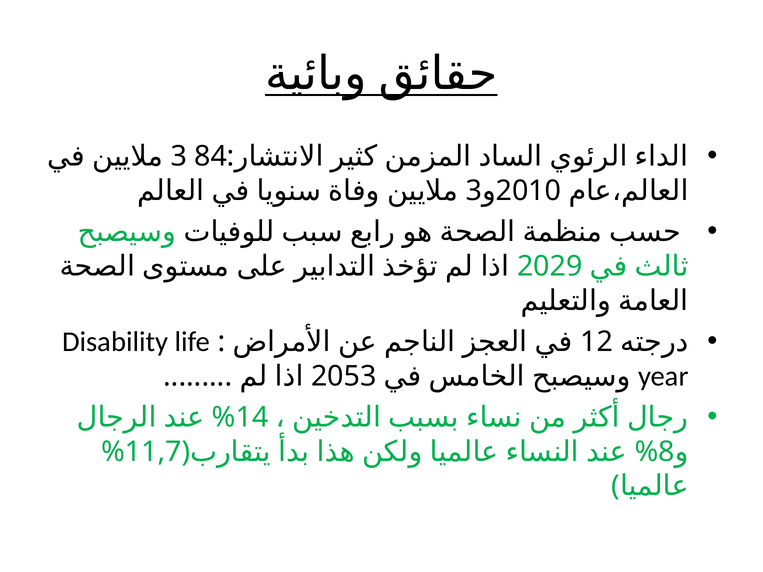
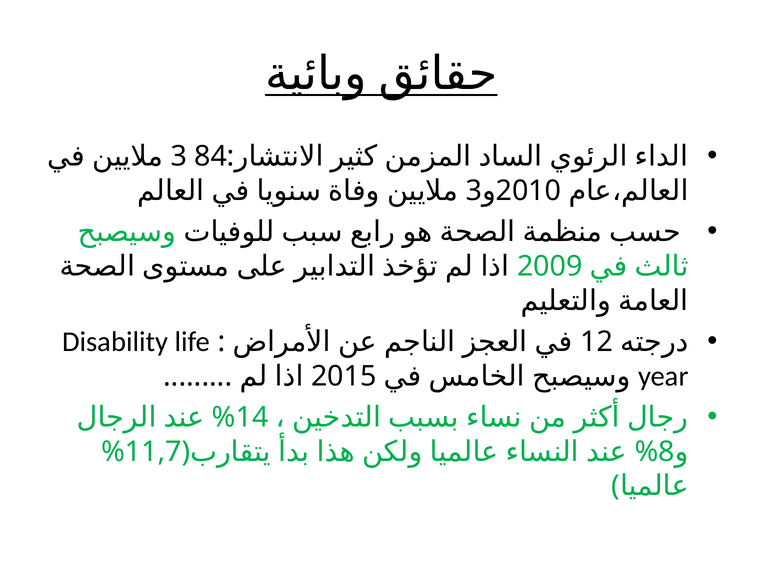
2029: 2029 -> 2009 (550, 266)
2053: 2053 -> 2015 (344, 376)
